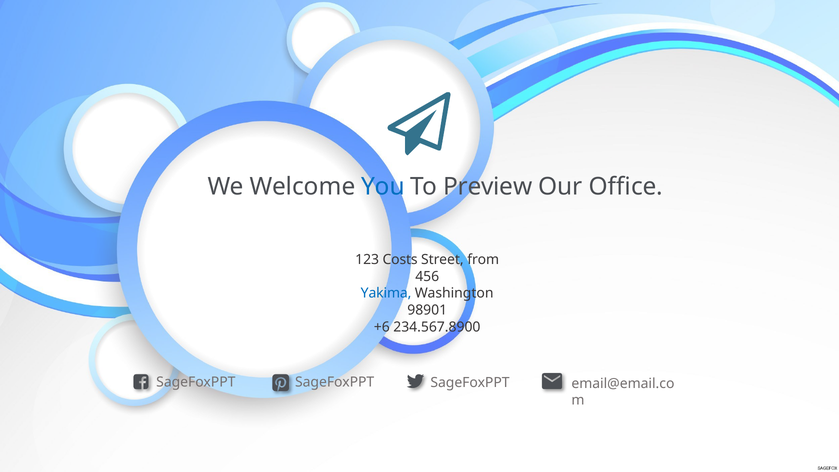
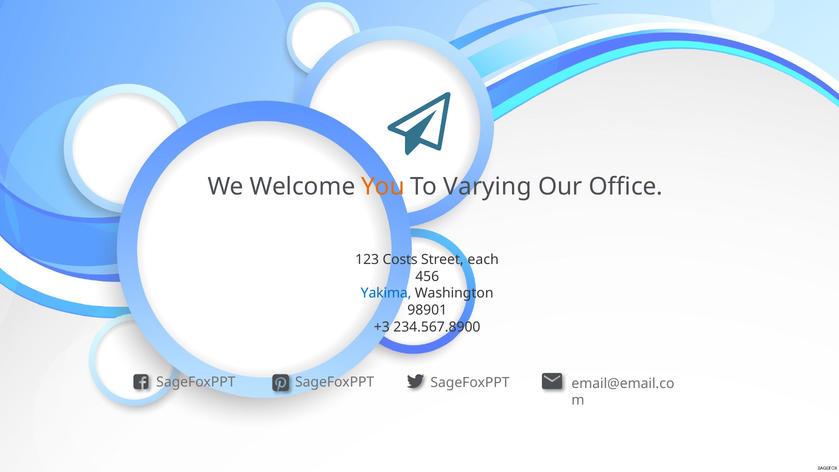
You colour: blue -> orange (383, 186)
Preview: Preview -> Varying (488, 186)
from: from -> each (483, 260)
+6: +6 -> +3 (382, 327)
